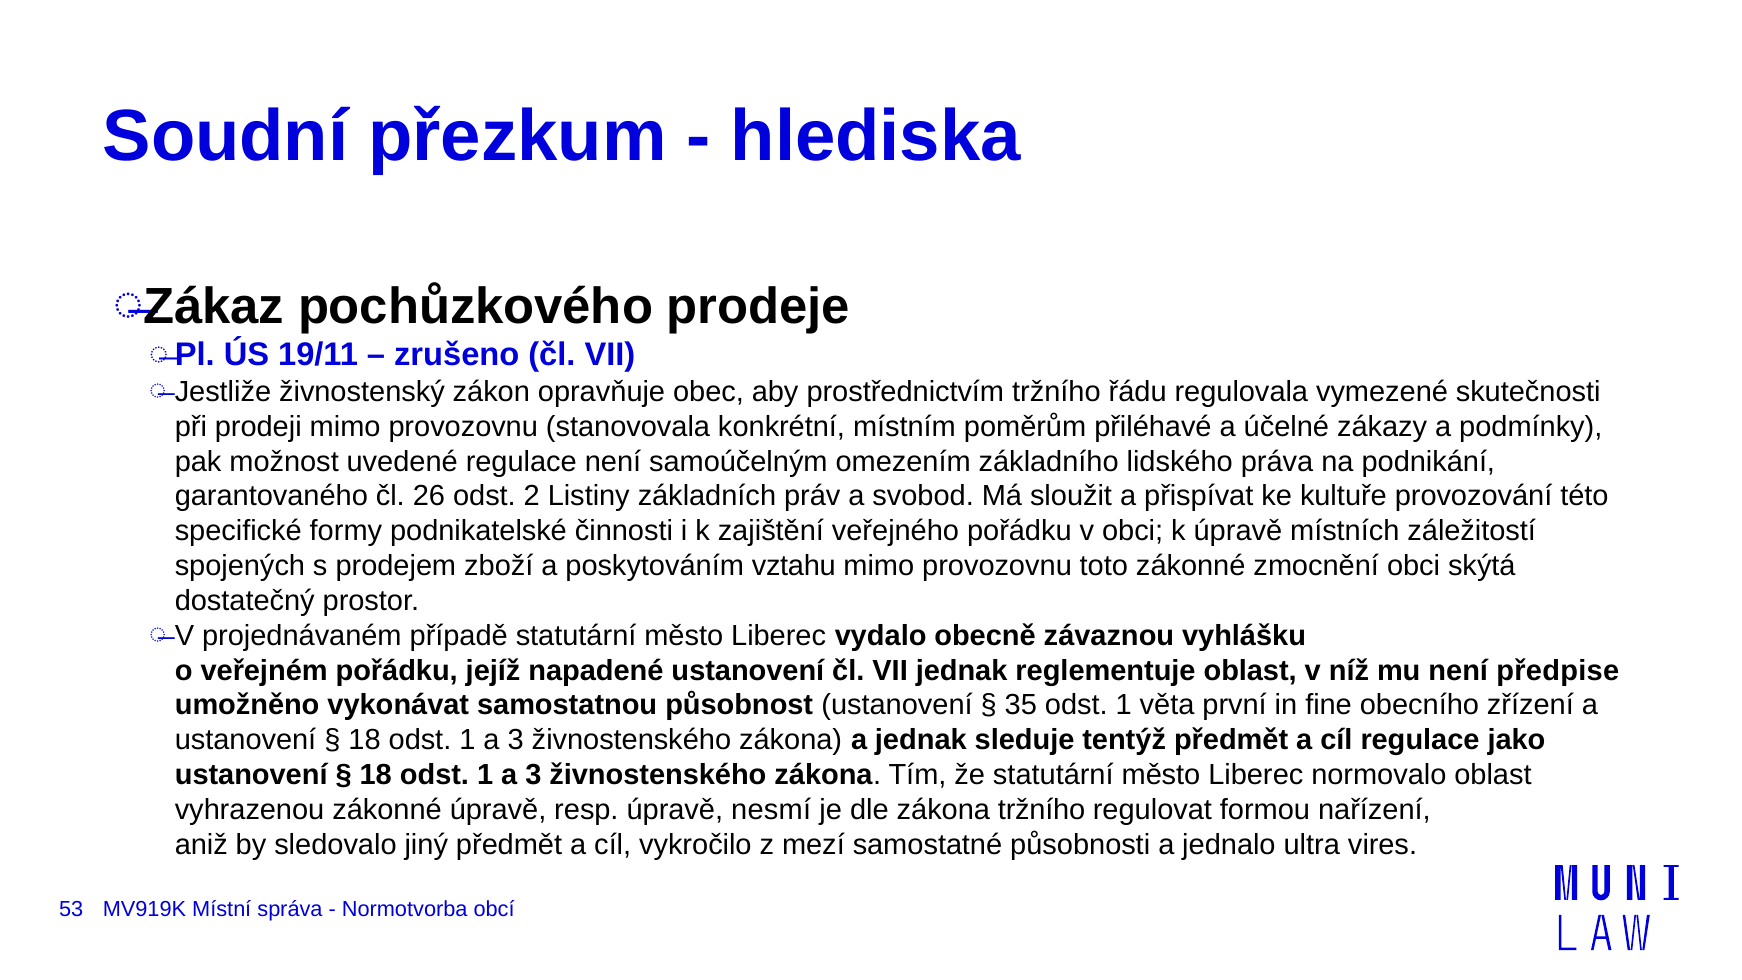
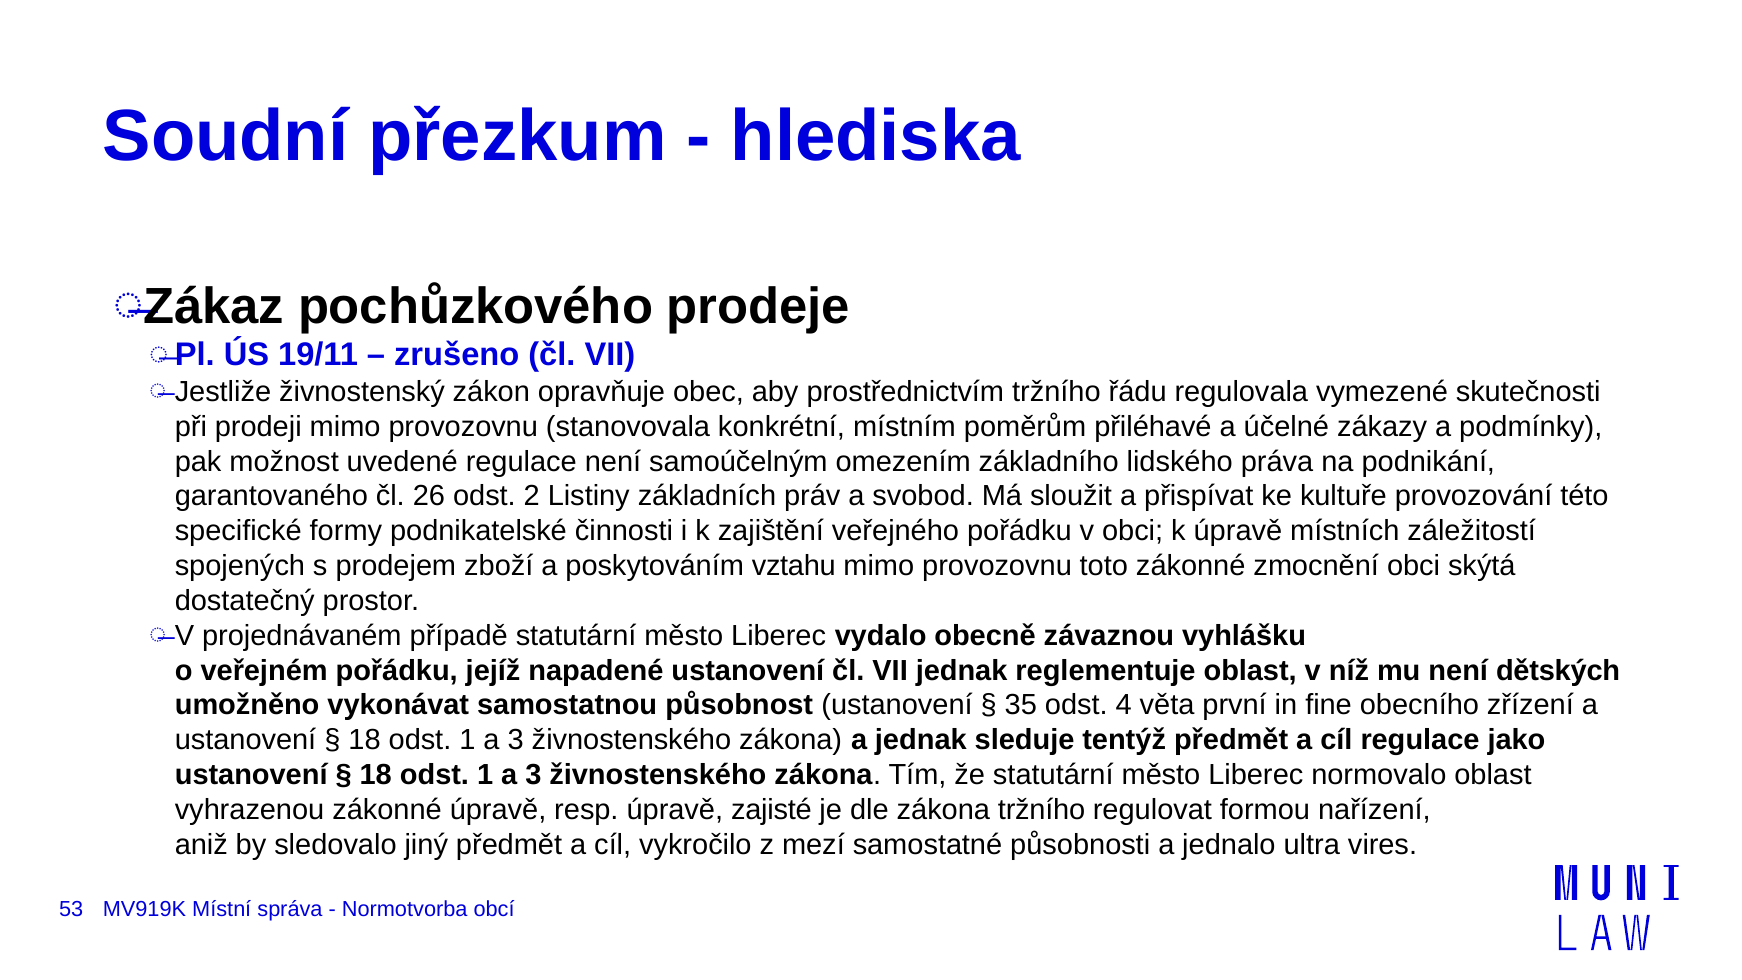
předpise: předpise -> dětských (1558, 670)
35 odst 1: 1 -> 4 (1124, 705)
nesmí: nesmí -> zajisté (771, 810)
